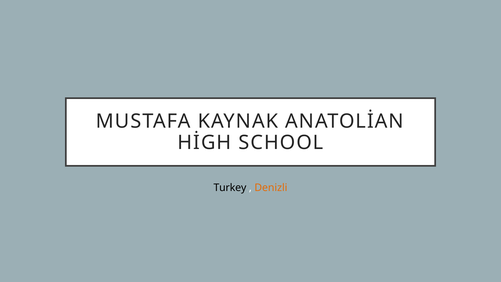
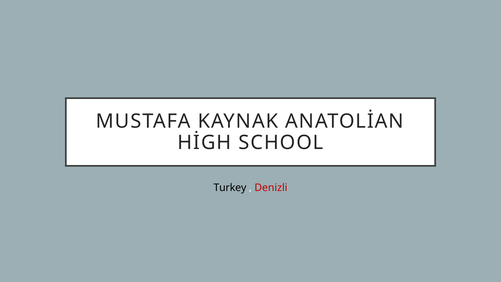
Denizli colour: orange -> red (271, 188)
